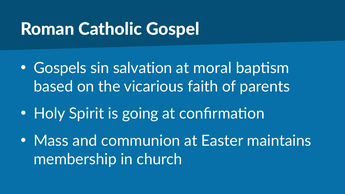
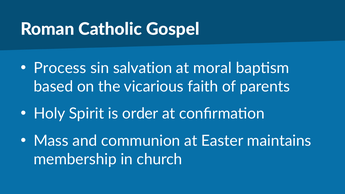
Gospels: Gospels -> Process (60, 68)
going: going -> order (140, 114)
